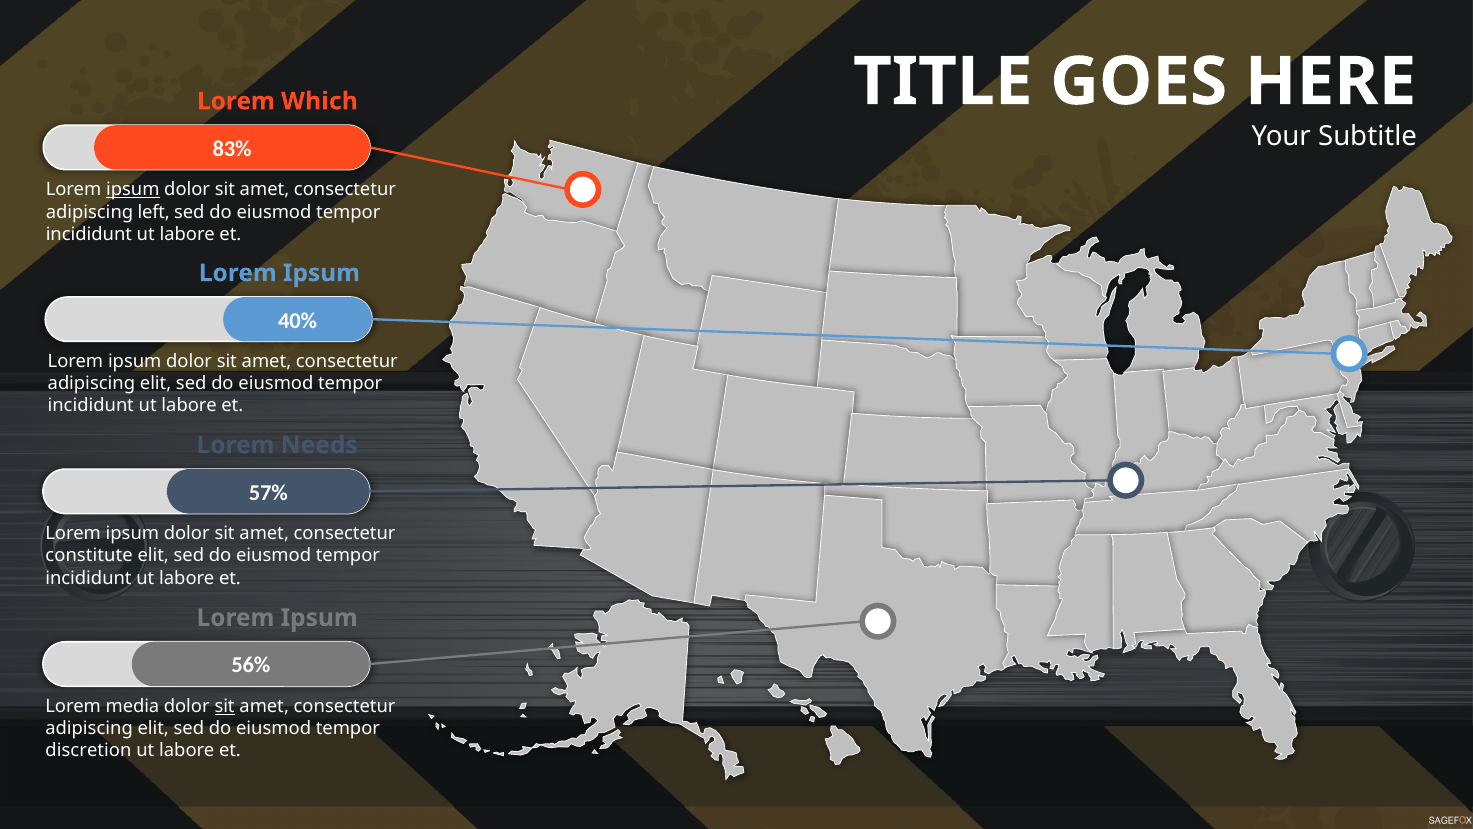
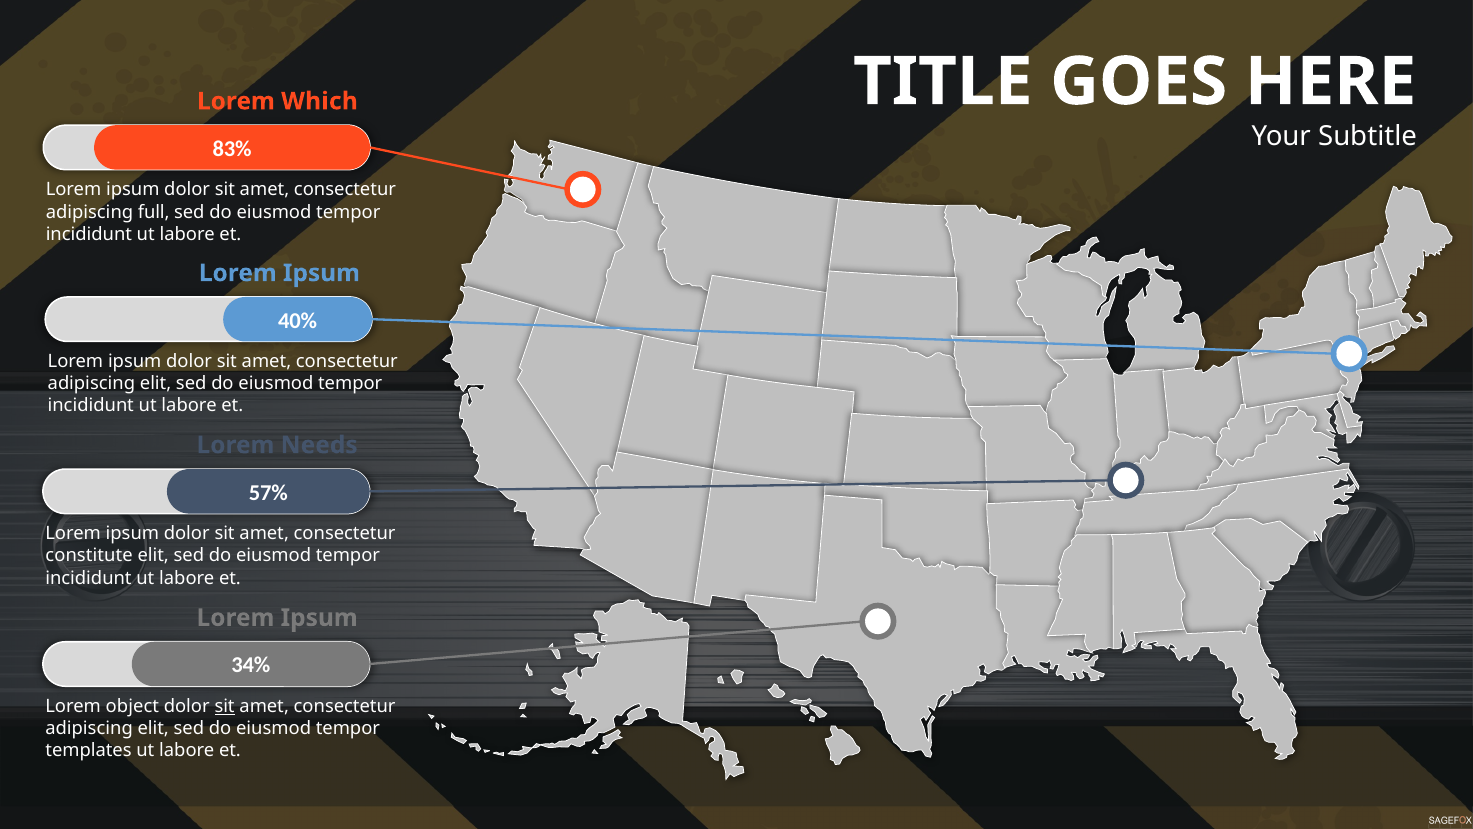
ipsum underline: present -> none (133, 190)
left: left -> full (154, 212)
56%: 56% -> 34% (251, 665)
media: media -> object (132, 706)
discretion: discretion -> templates (89, 750)
